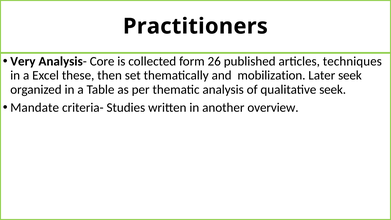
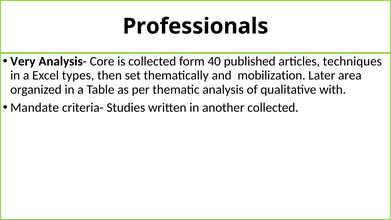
Practitioners: Practitioners -> Professionals (195, 26)
26: 26 -> 40 (214, 61)
these: these -> types (78, 75)
Later seek: seek -> area (350, 75)
qualitative seek: seek -> with (333, 89)
another overview: overview -> collected (273, 108)
